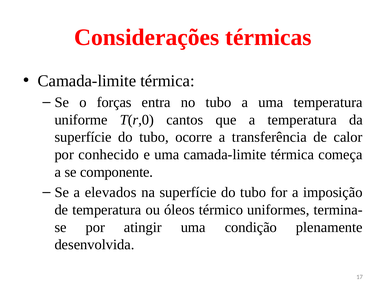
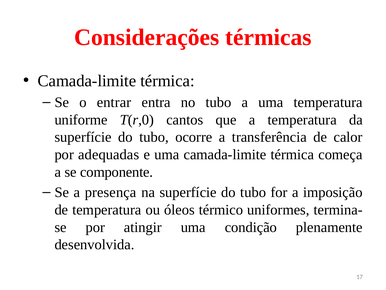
forças: forças -> entrar (114, 102)
conhecido: conhecido -> adequadas (109, 154)
elevados: elevados -> presença (111, 192)
